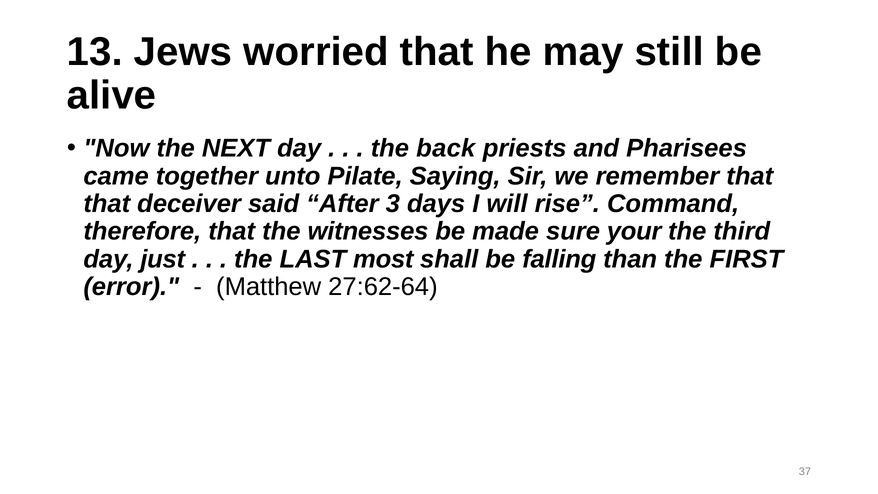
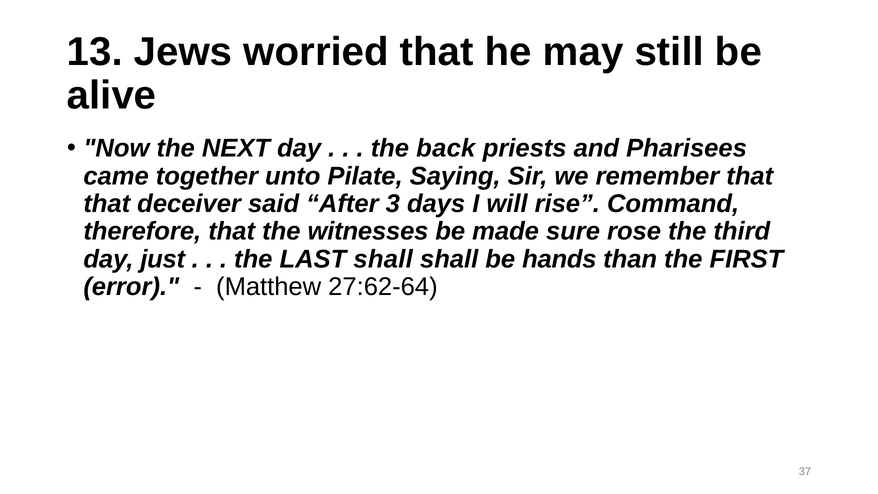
your: your -> rose (634, 231)
LAST most: most -> shall (383, 259)
falling: falling -> hands (559, 259)
